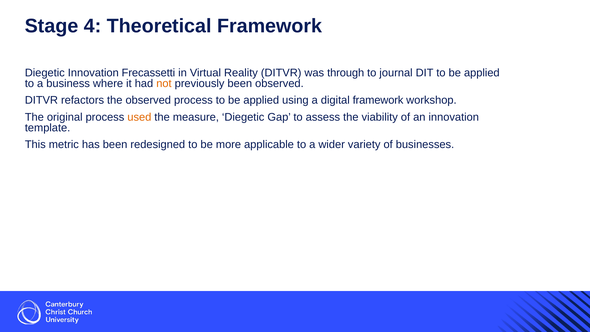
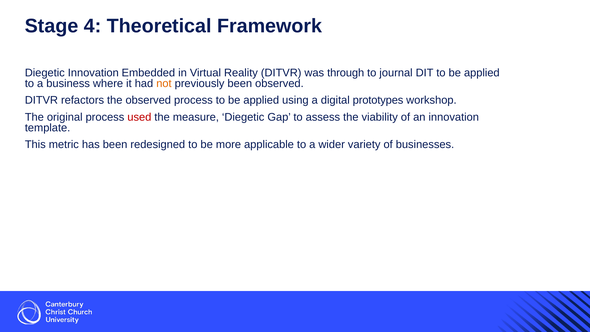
Frecassetti: Frecassetti -> Embedded (148, 73)
digital framework: framework -> prototypes (378, 100)
used colour: orange -> red (139, 117)
